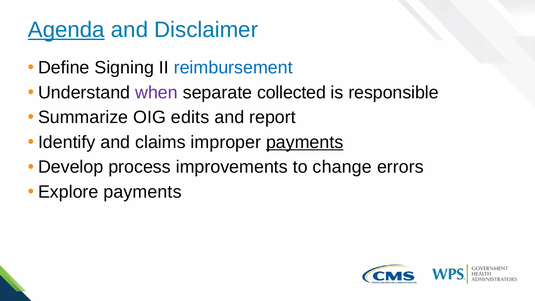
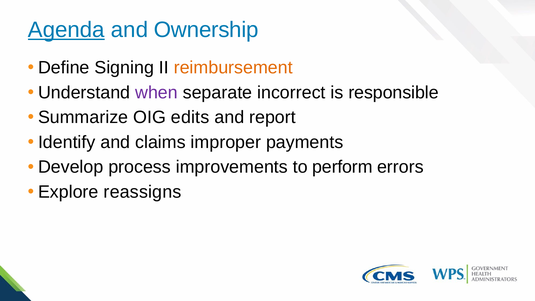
Disclaimer: Disclaimer -> Ownership (206, 30)
reimbursement colour: blue -> orange (233, 68)
collected: collected -> incorrect (291, 93)
payments underline: present -> none (305, 142)
change: change -> perform (342, 167)
Explore payments: payments -> reassigns (142, 192)
